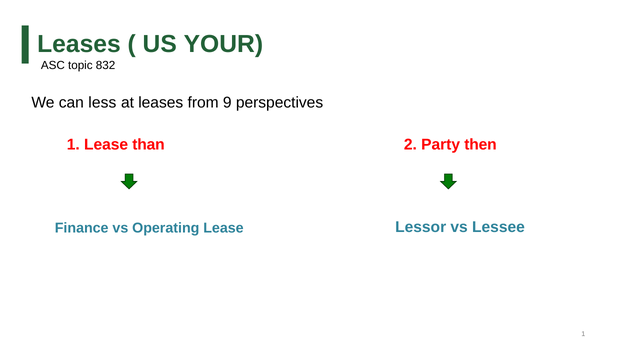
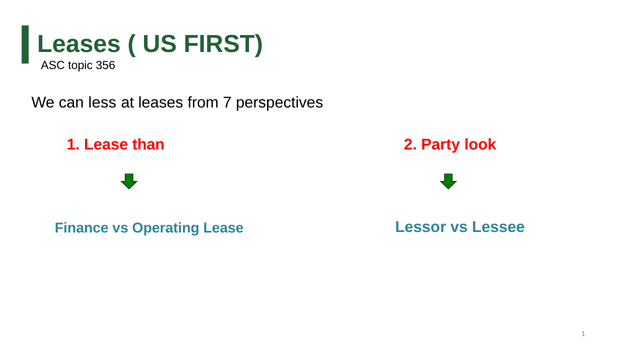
YOUR: YOUR -> FIRST (223, 44)
832: 832 -> 356 (106, 65)
9: 9 -> 7 (227, 103)
then: then -> look (480, 145)
